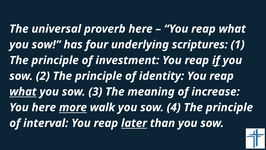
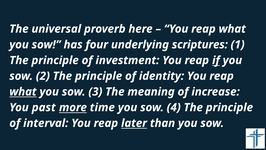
You here: here -> past (44, 107)
walk: walk -> time (102, 107)
